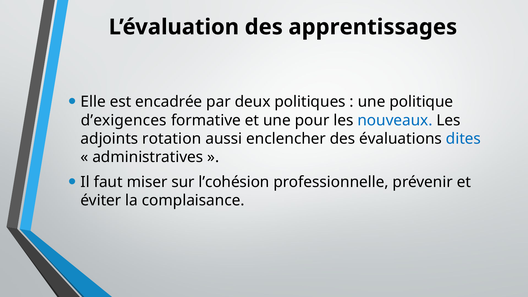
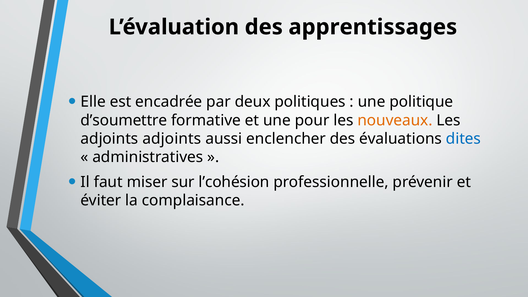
d’exigences: d’exigences -> d’soumettre (124, 120)
nouveaux colour: blue -> orange (395, 120)
adjoints rotation: rotation -> adjoints (172, 139)
